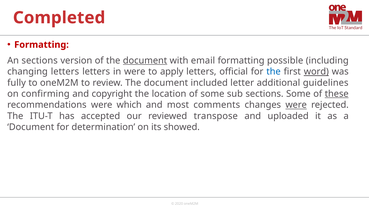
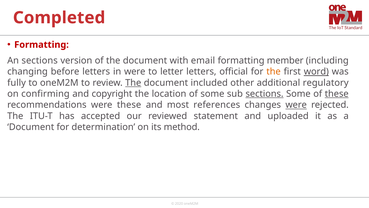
document underline: present -> none (145, 60)
possible: possible -> member (285, 60)
changing letters: letters -> before (65, 72)
apply: apply -> letter (172, 72)
the colour: blue -> orange (274, 72)
The underline: none -> present (133, 83)
letter: letter -> other (242, 83)
guidelines: guidelines -> regulatory (326, 83)
sections underline: none -> present (264, 94)
were which: which -> these (129, 105)
comments: comments -> references (217, 105)
transpose: transpose -> statement (216, 116)
showed: showed -> method (182, 127)
